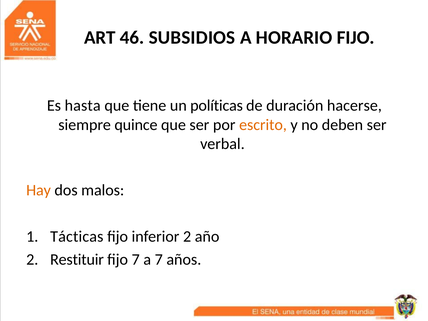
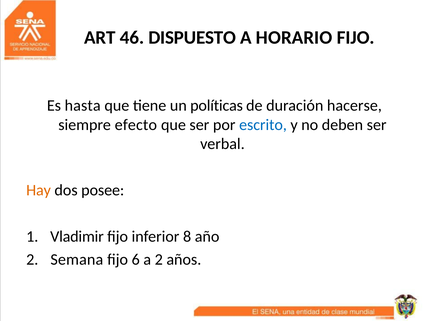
SUBSIDIOS: SUBSIDIOS -> DISPUESTO (192, 38)
quince: quince -> efecto (136, 125)
escrito colour: orange -> blue (263, 125)
malos: malos -> posee (103, 190)
Tácticas: Tácticas -> Vladimir (77, 236)
inferior 2: 2 -> 8 (187, 236)
Restituir: Restituir -> Semana (77, 259)
fijo 7: 7 -> 6 (136, 259)
a 7: 7 -> 2 (159, 259)
